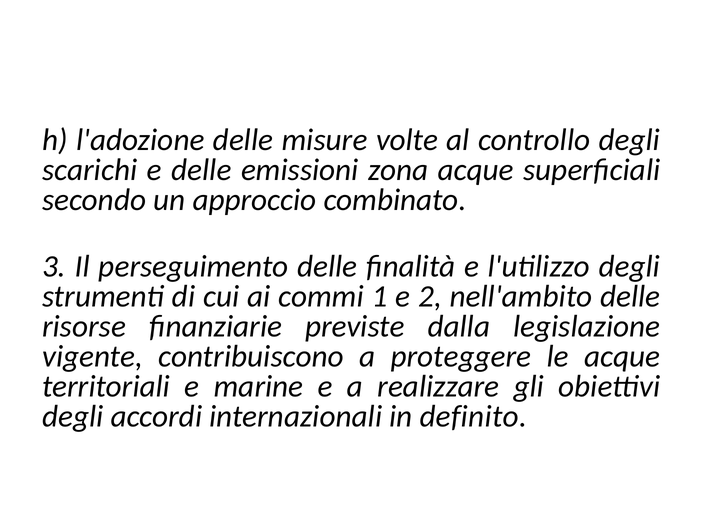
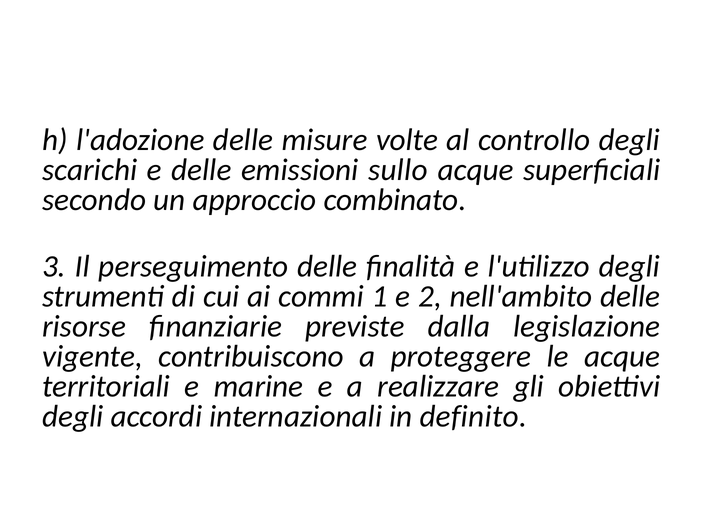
zona: zona -> sullo (398, 170)
